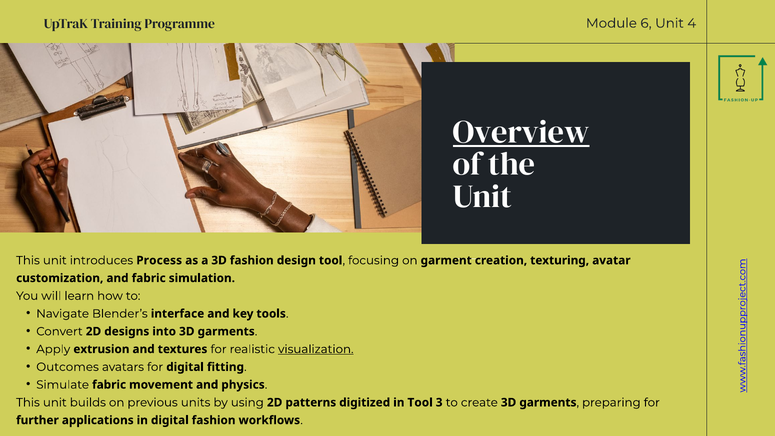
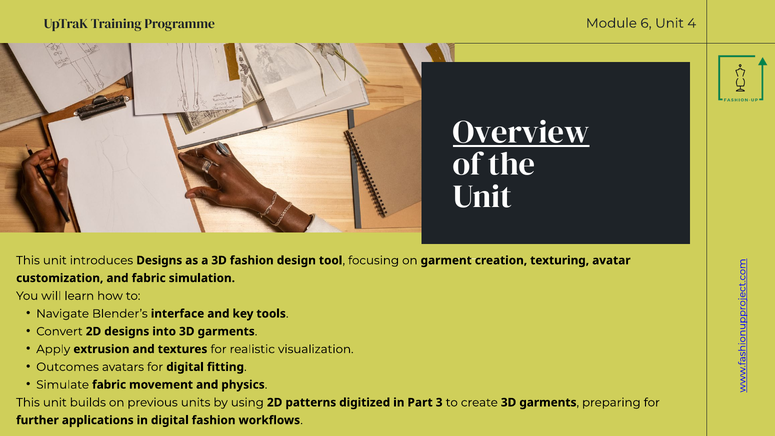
introduces Process: Process -> Designs (159, 260)
visualization underline: present -> none (316, 349)
in Tool: Tool -> Part (420, 402)
